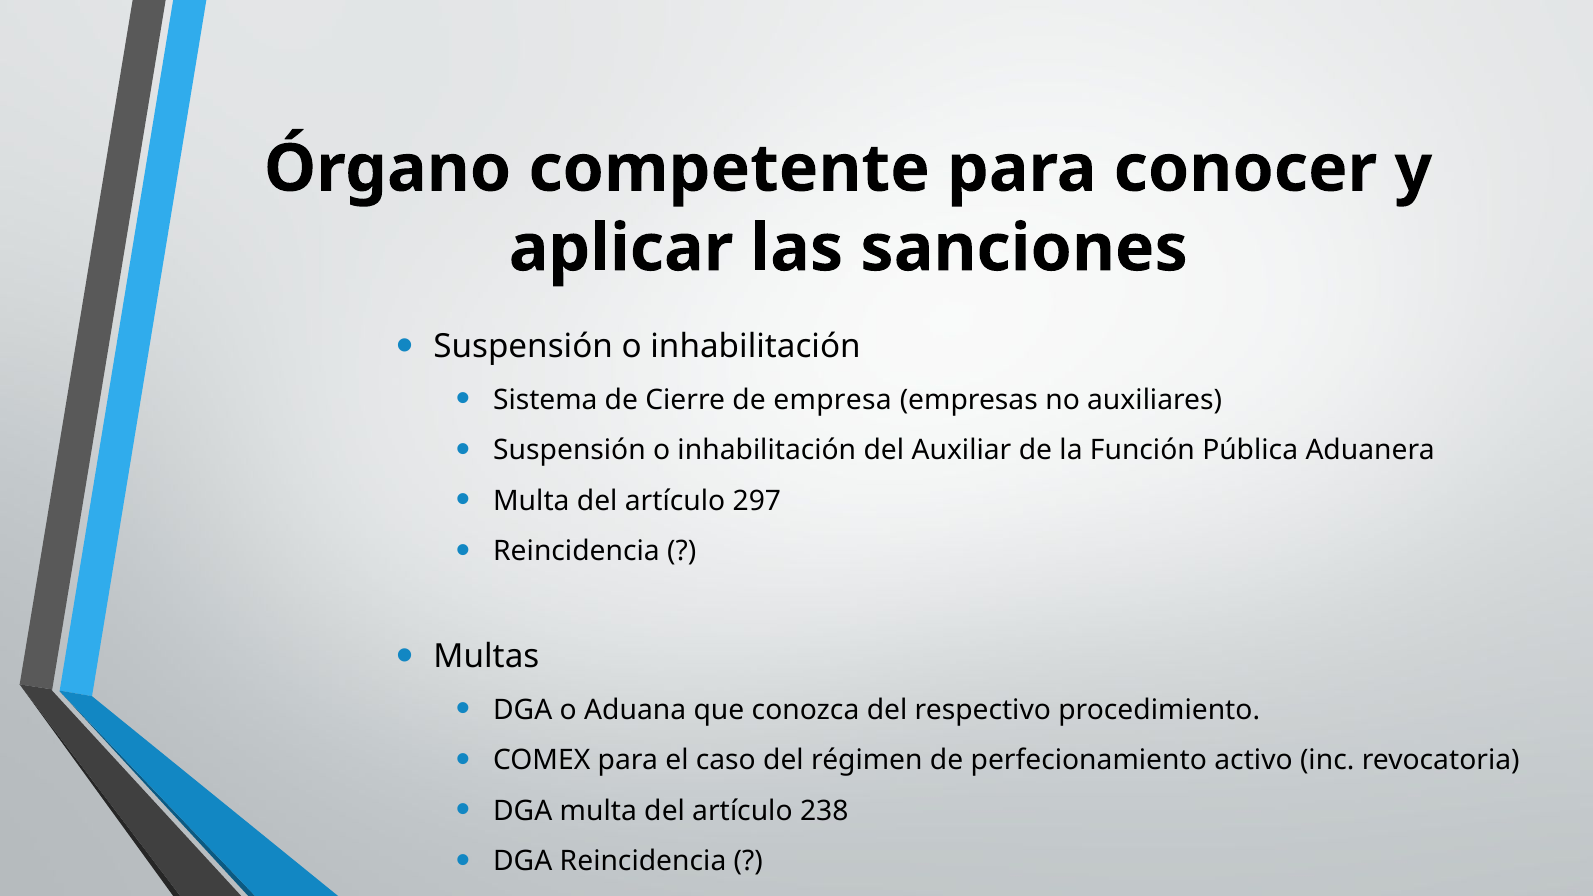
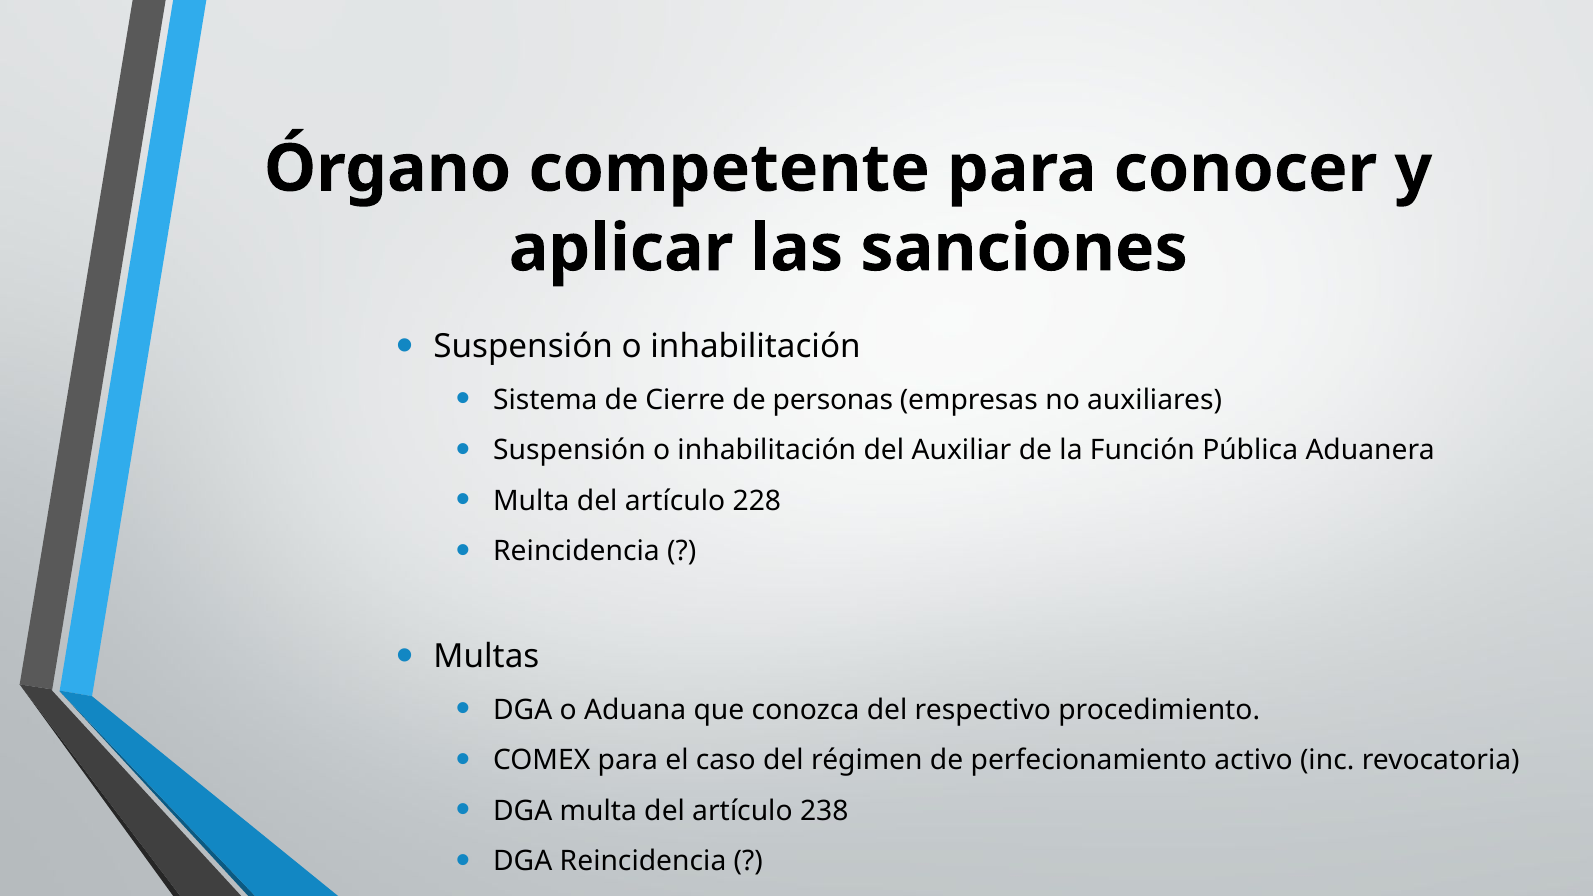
empresa: empresa -> personas (833, 400)
297: 297 -> 228 (757, 501)
